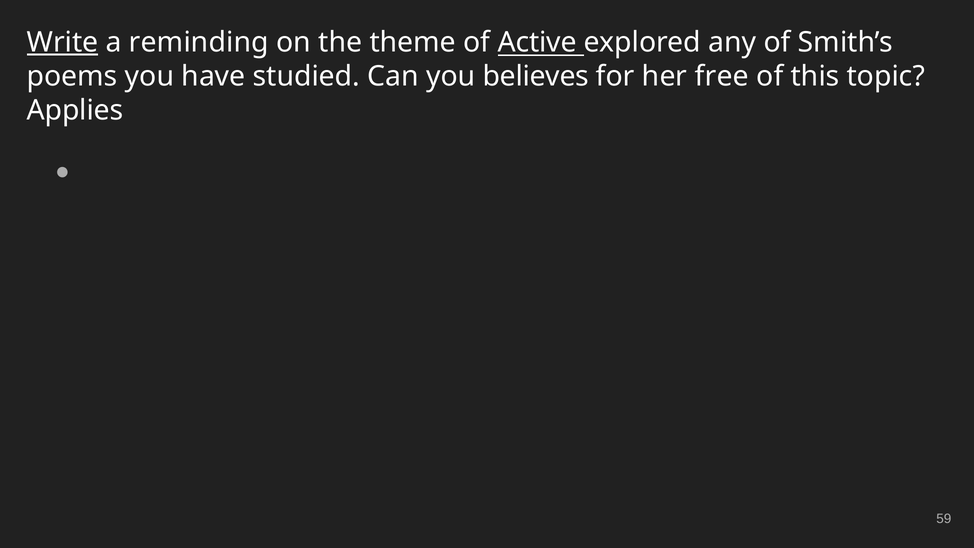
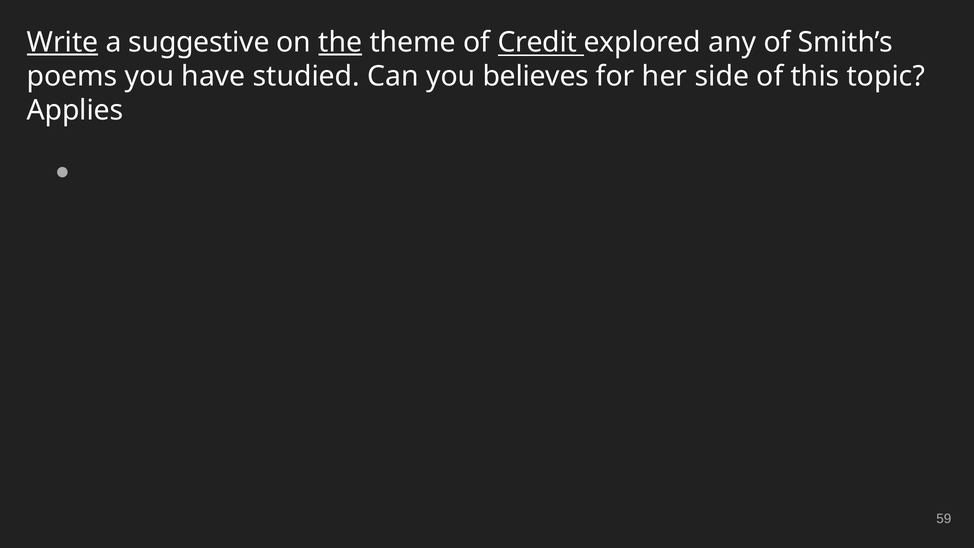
reminding: reminding -> suggestive (199, 42)
the underline: none -> present (340, 42)
Active: Active -> Credit (537, 42)
free: free -> side (722, 76)
